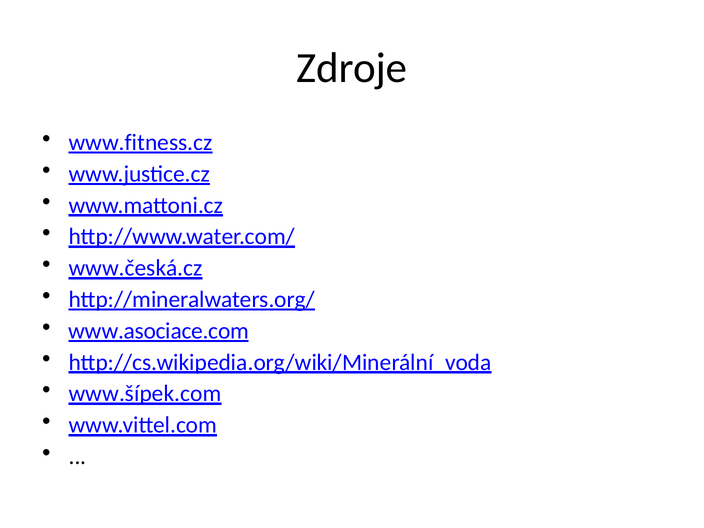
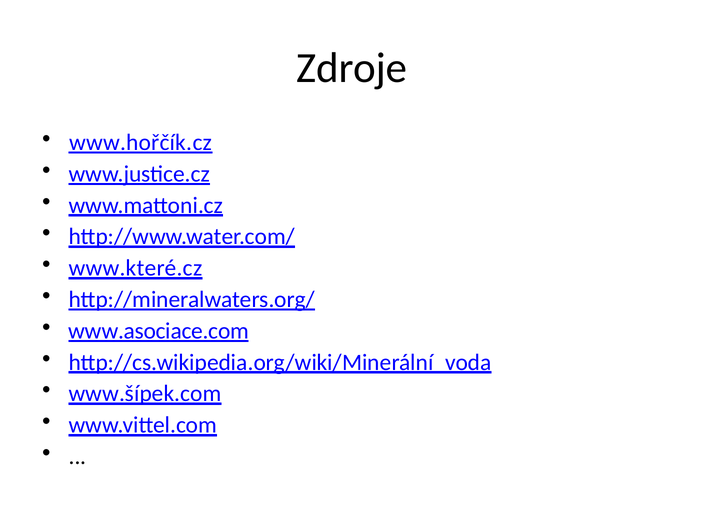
www.fitness.cz: www.fitness.cz -> www.hořčík.cz (140, 142)
www.česká.cz: www.česká.cz -> www.které.cz (135, 268)
